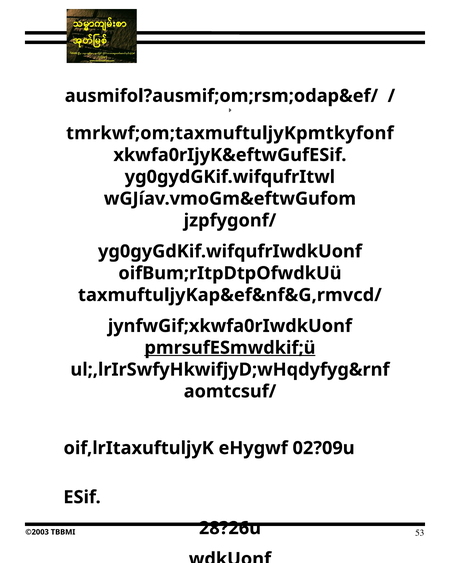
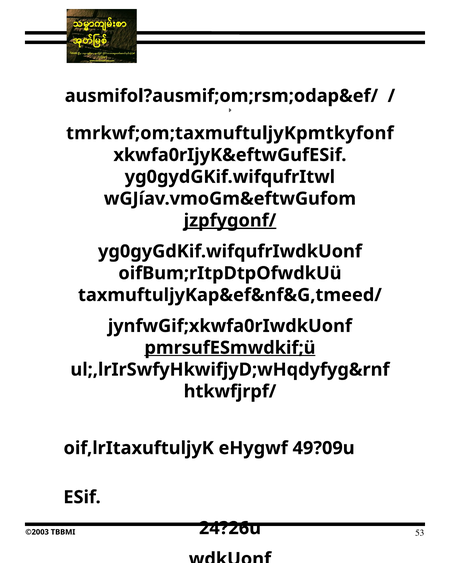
jzpfygonf/ underline: none -> present (230, 220)
taxmuftuljyKap&ef&nf&G,rmvcd/: taxmuftuljyKap&ef&nf&G,rmvcd/ -> taxmuftuljyKap&ef&nf&G,tmeed/ (230, 295)
aomtcsuf/: aomtcsuf/ -> htkwfjrpf/ (230, 391)
02?09u: 02?09u -> 49?09u (324, 448)
28?26u: 28?26u -> 24?26u (230, 528)
